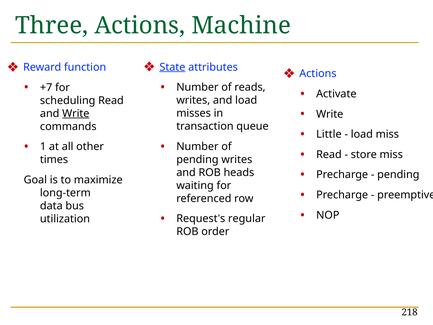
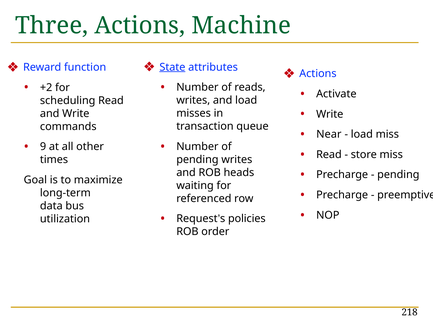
+7: +7 -> +2 (46, 87)
Write underline: present -> none (76, 113)
Little: Little -> Near (329, 134)
1: 1 -> 9 (43, 147)
regular: regular -> policies (247, 219)
